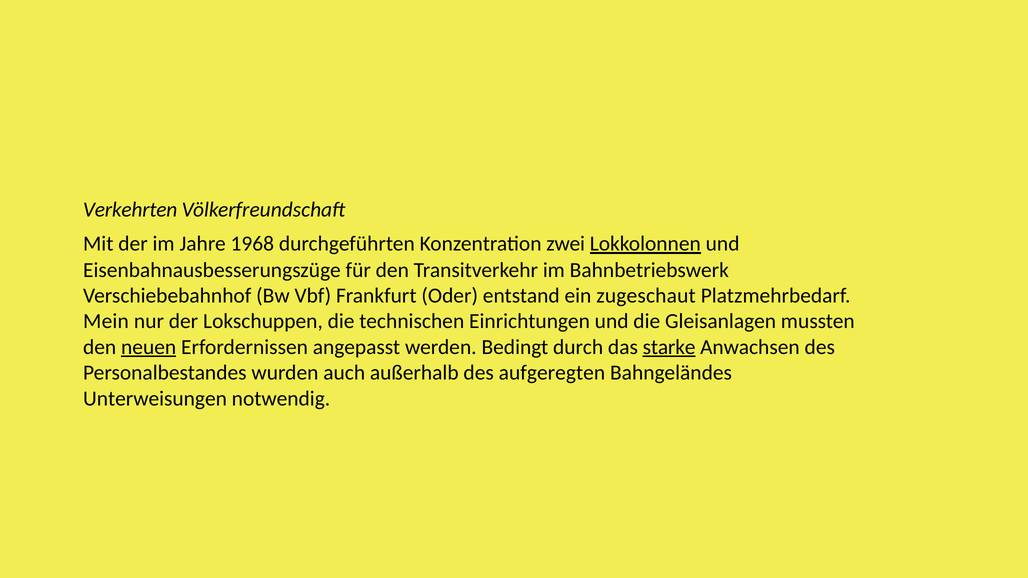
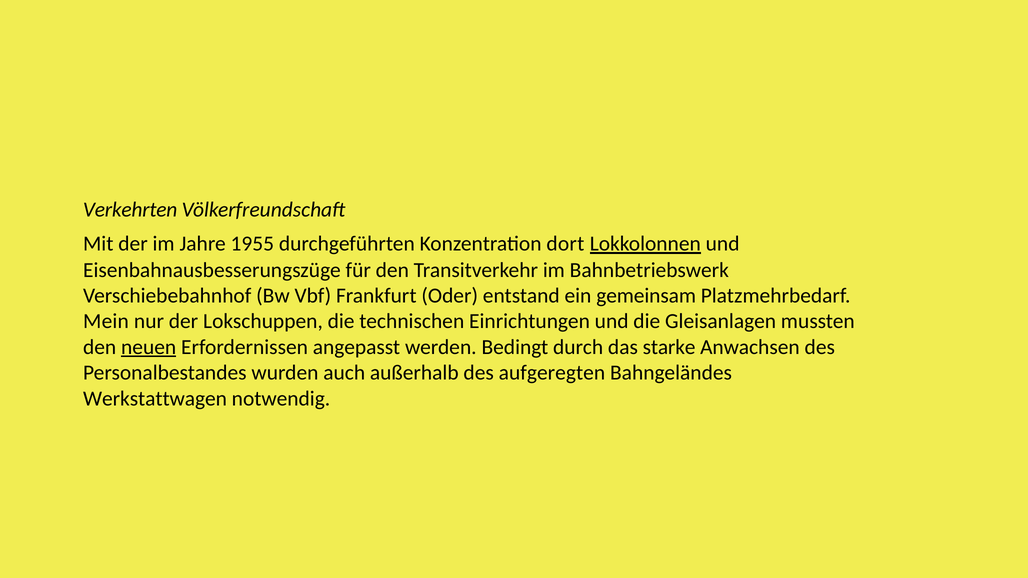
1968: 1968 -> 1955 (252, 244)
zwei: zwei -> dort (565, 244)
zugeschaut: zugeschaut -> gemeinsam (646, 296)
starke underline: present -> none (669, 347)
Unterweisungen: Unterweisungen -> Werkstattwagen (155, 399)
